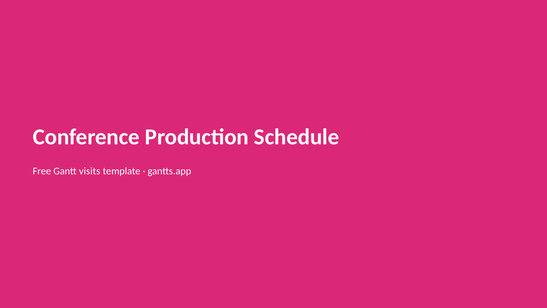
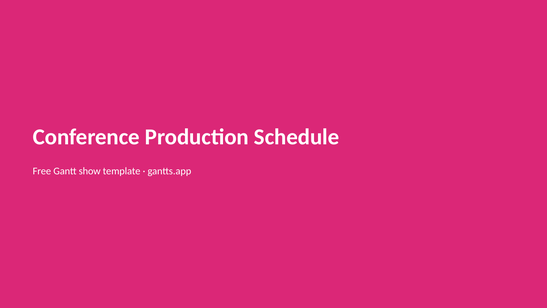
visits: visits -> show (90, 171)
